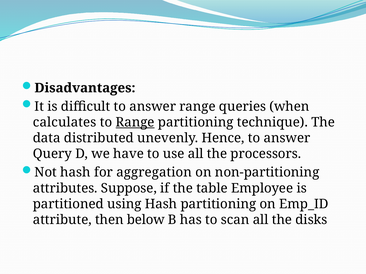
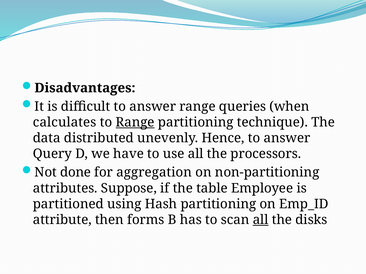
Not hash: hash -> done (76, 173)
below: below -> forms (146, 220)
all underline: none -> present (261, 220)
